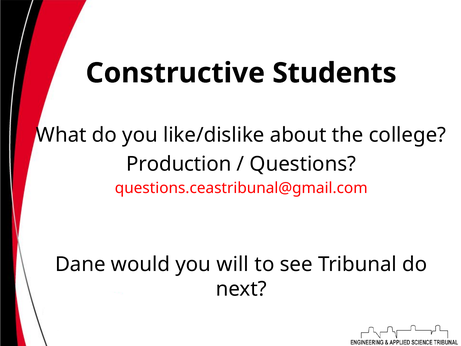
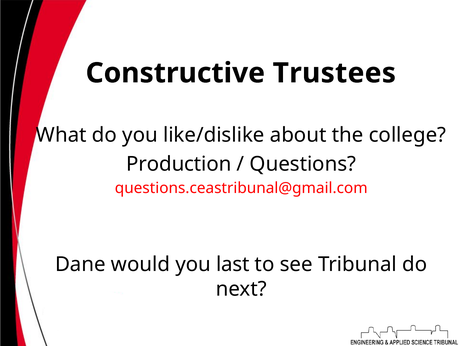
Students: Students -> Trustees (334, 73)
will: will -> last (233, 264)
